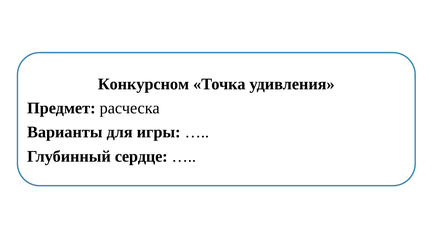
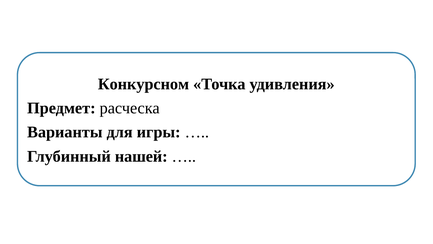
сердце: сердце -> нашей (141, 156)
